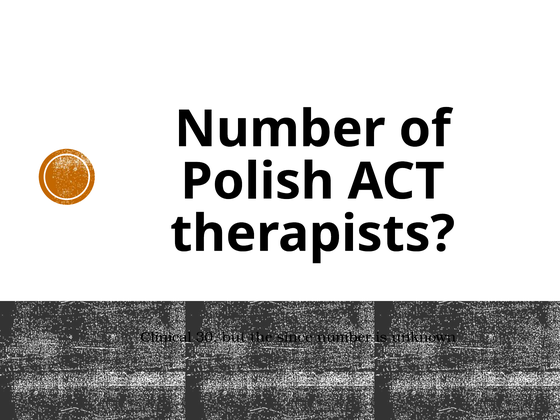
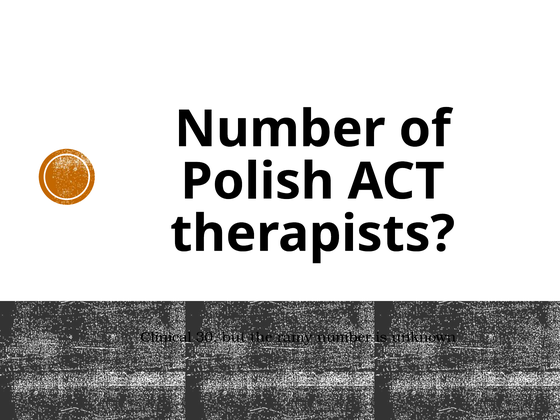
since: since -> ramy (295, 337)
